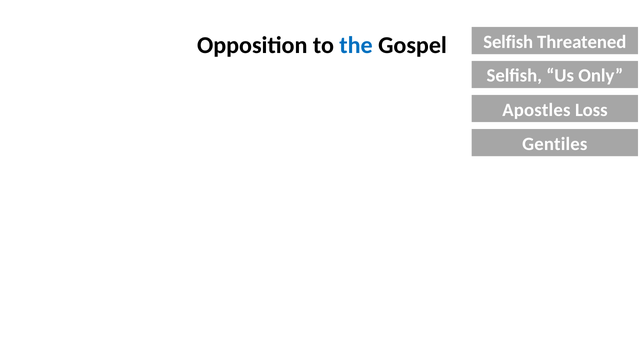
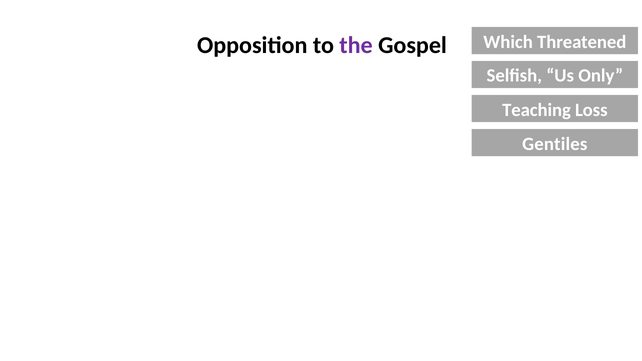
the colour: blue -> purple (356, 45)
Gospel Selfish: Selfish -> Which (508, 42)
Apostles: Apostles -> Teaching (537, 110)
